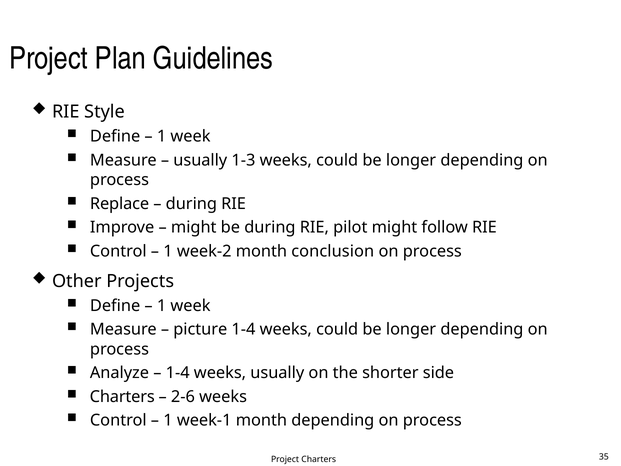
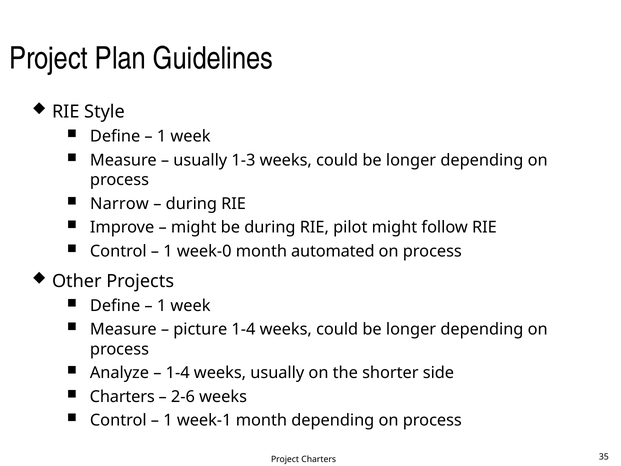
Replace: Replace -> Narrow (119, 203)
week-2: week-2 -> week-0 (204, 251)
conclusion: conclusion -> automated (333, 251)
